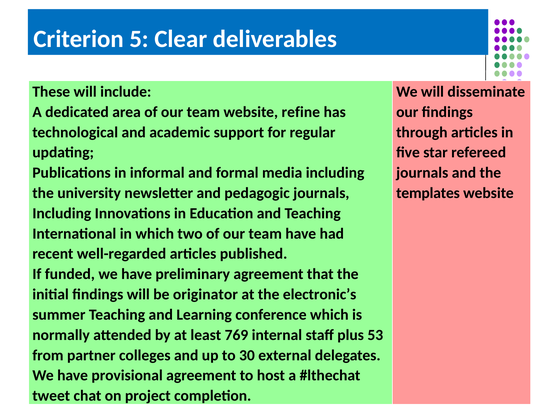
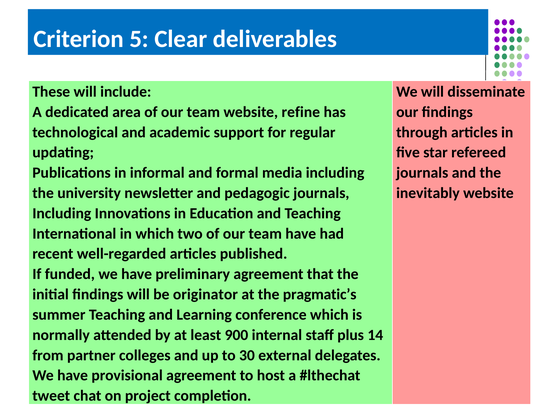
templates: templates -> inevitably (428, 193)
electronic’s: electronic’s -> pragmatic’s (320, 295)
769: 769 -> 900 (236, 335)
53: 53 -> 14 (375, 335)
